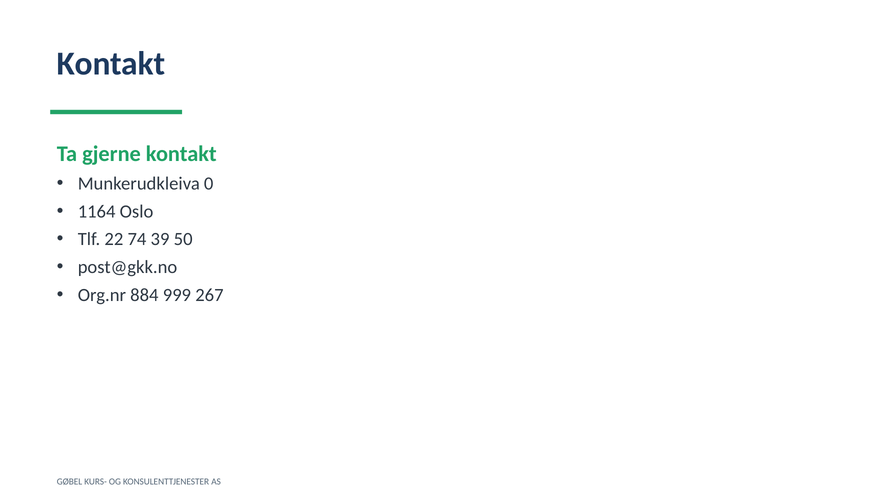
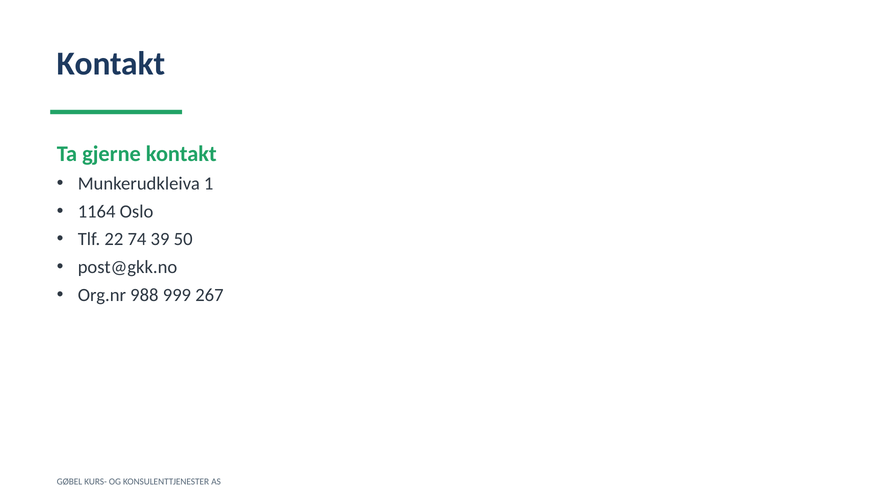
0: 0 -> 1 (209, 184)
884: 884 -> 988 (144, 295)
